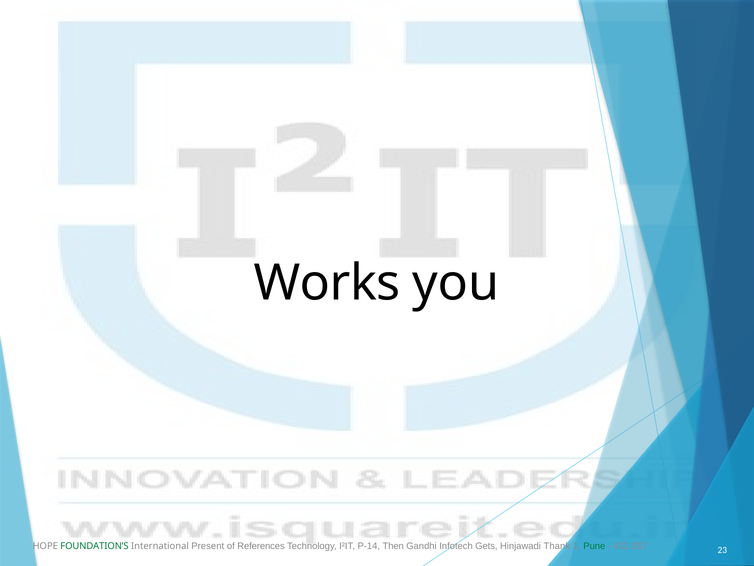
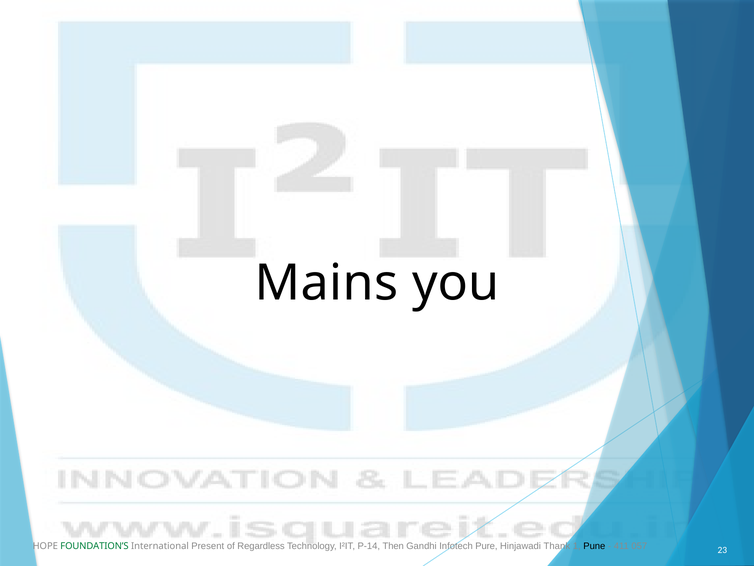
Works: Works -> Mains (327, 283)
References: References -> Regardless (261, 546)
Gets: Gets -> Pure (486, 546)
Pune colour: green -> black (594, 546)
